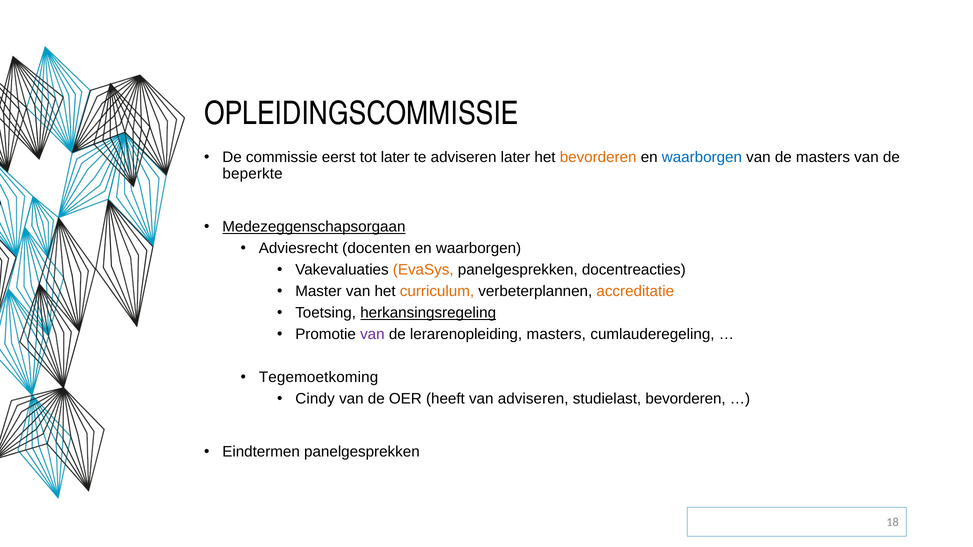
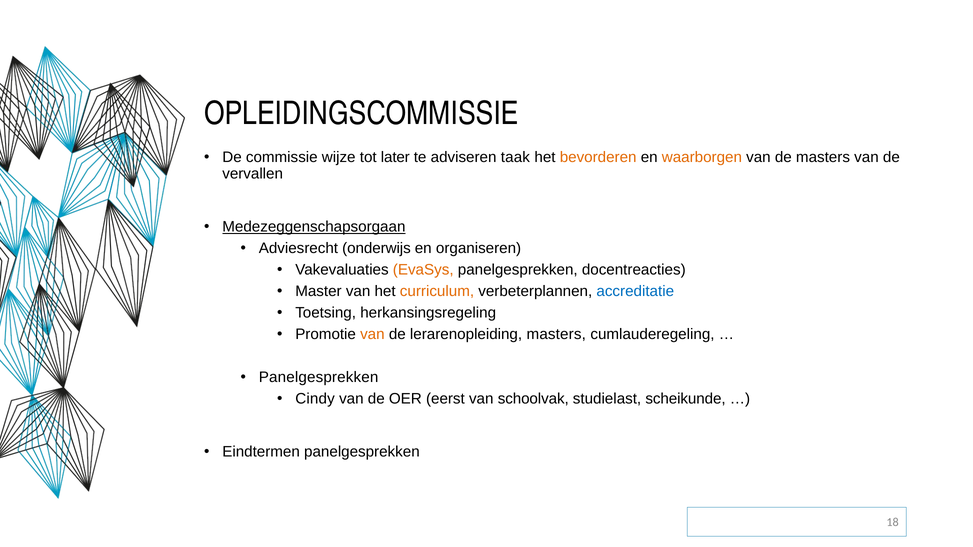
eerst: eerst -> wijze (339, 157)
adviseren later: later -> taak (515, 157)
waarborgen colour: blue -> orange (702, 157)
beperkte: beperkte -> vervallen (253, 174)
docenten: docenten -> onderwijs (376, 248)
waarborgen: waarborgen -> organiseren (479, 248)
accreditatie colour: orange -> blue (635, 291)
herkansingsregeling underline: present -> none (428, 313)
van colour: purple -> orange (372, 334)
Tegemoetkoming: Tegemoetkoming -> Panelgesprekken (319, 377)
heeft: heeft -> eerst (445, 399)
van adviseren: adviseren -> schoolvak (533, 399)
studielast bevorderen: bevorderen -> scheikunde (686, 399)
